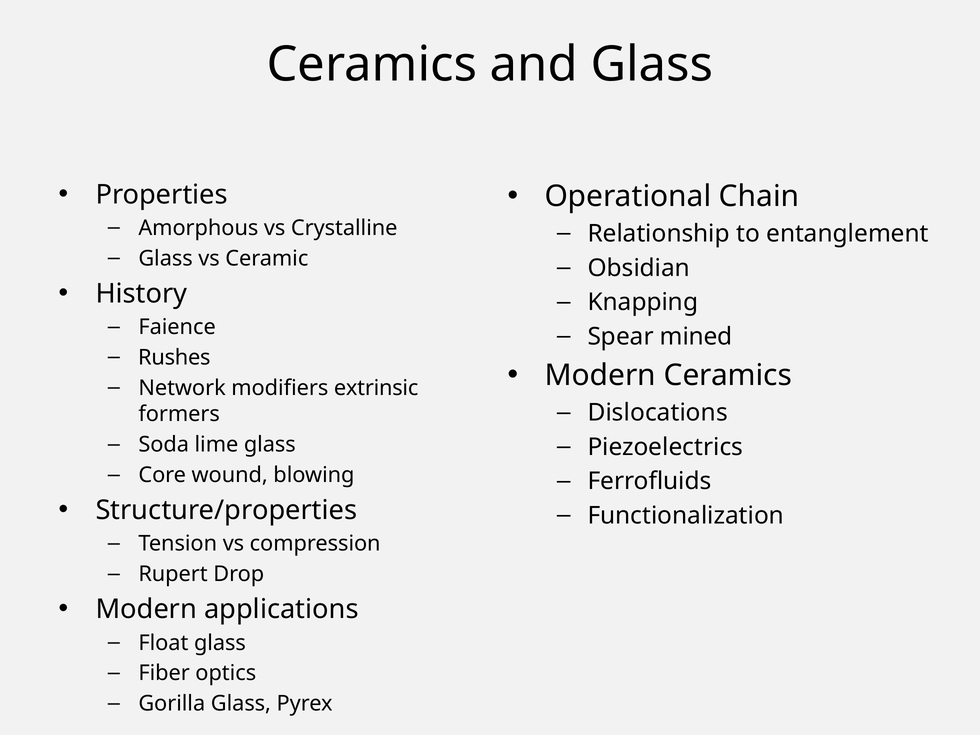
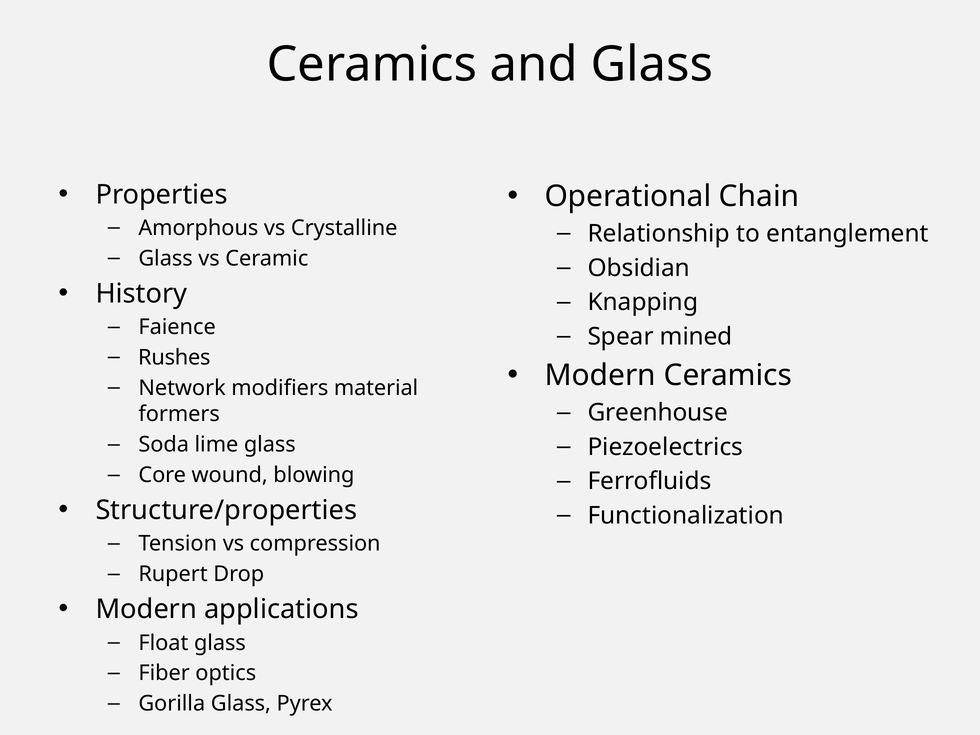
extrinsic: extrinsic -> material (376, 388)
Dislocations: Dislocations -> Greenhouse (658, 413)
